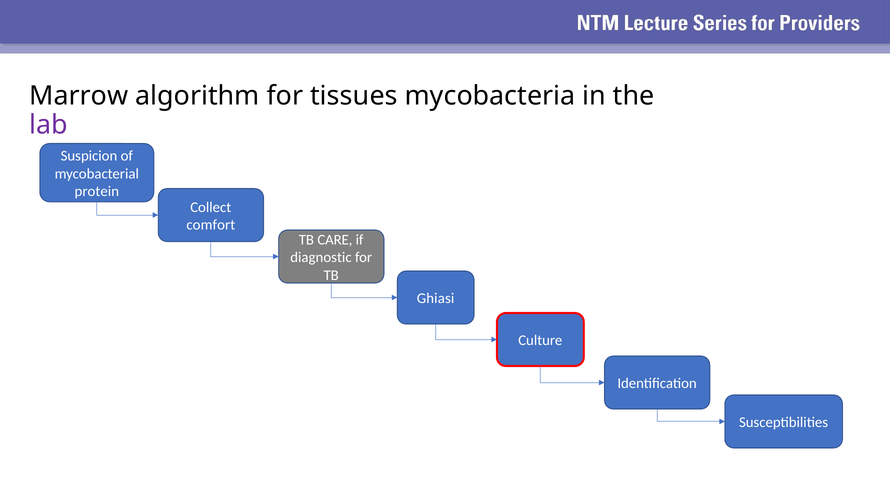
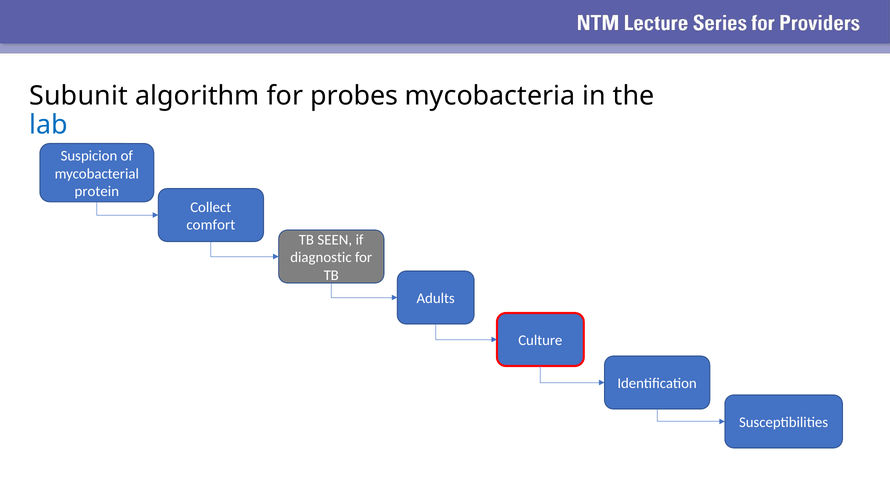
Marrow: Marrow -> Subunit (79, 96)
tissues: tissues -> probes (354, 96)
lab colour: purple -> blue (48, 125)
CARE: CARE -> SEEN (335, 240)
Ghiasi: Ghiasi -> Adults (436, 299)
